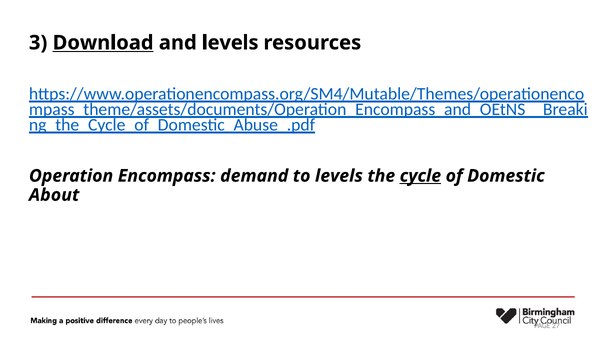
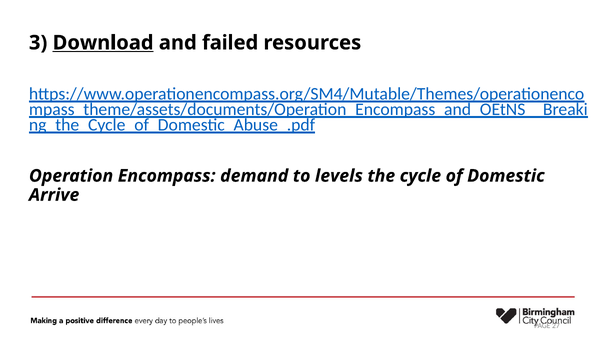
and levels: levels -> failed (230, 43)
cycle underline: present -> none (420, 176)
About: About -> Arrive (54, 195)
